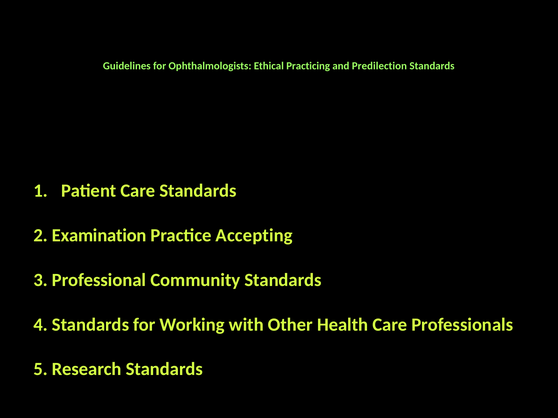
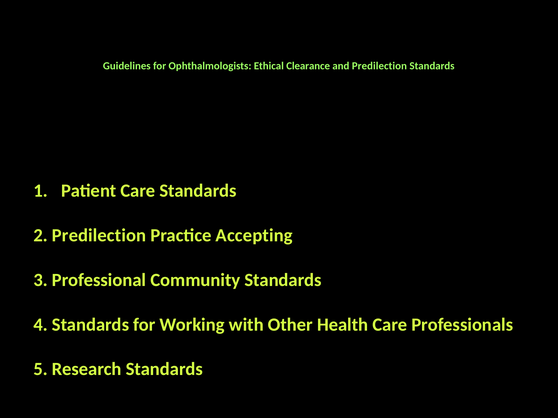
Practicing: Practicing -> Clearance (308, 66)
2 Examination: Examination -> Predilection (99, 236)
